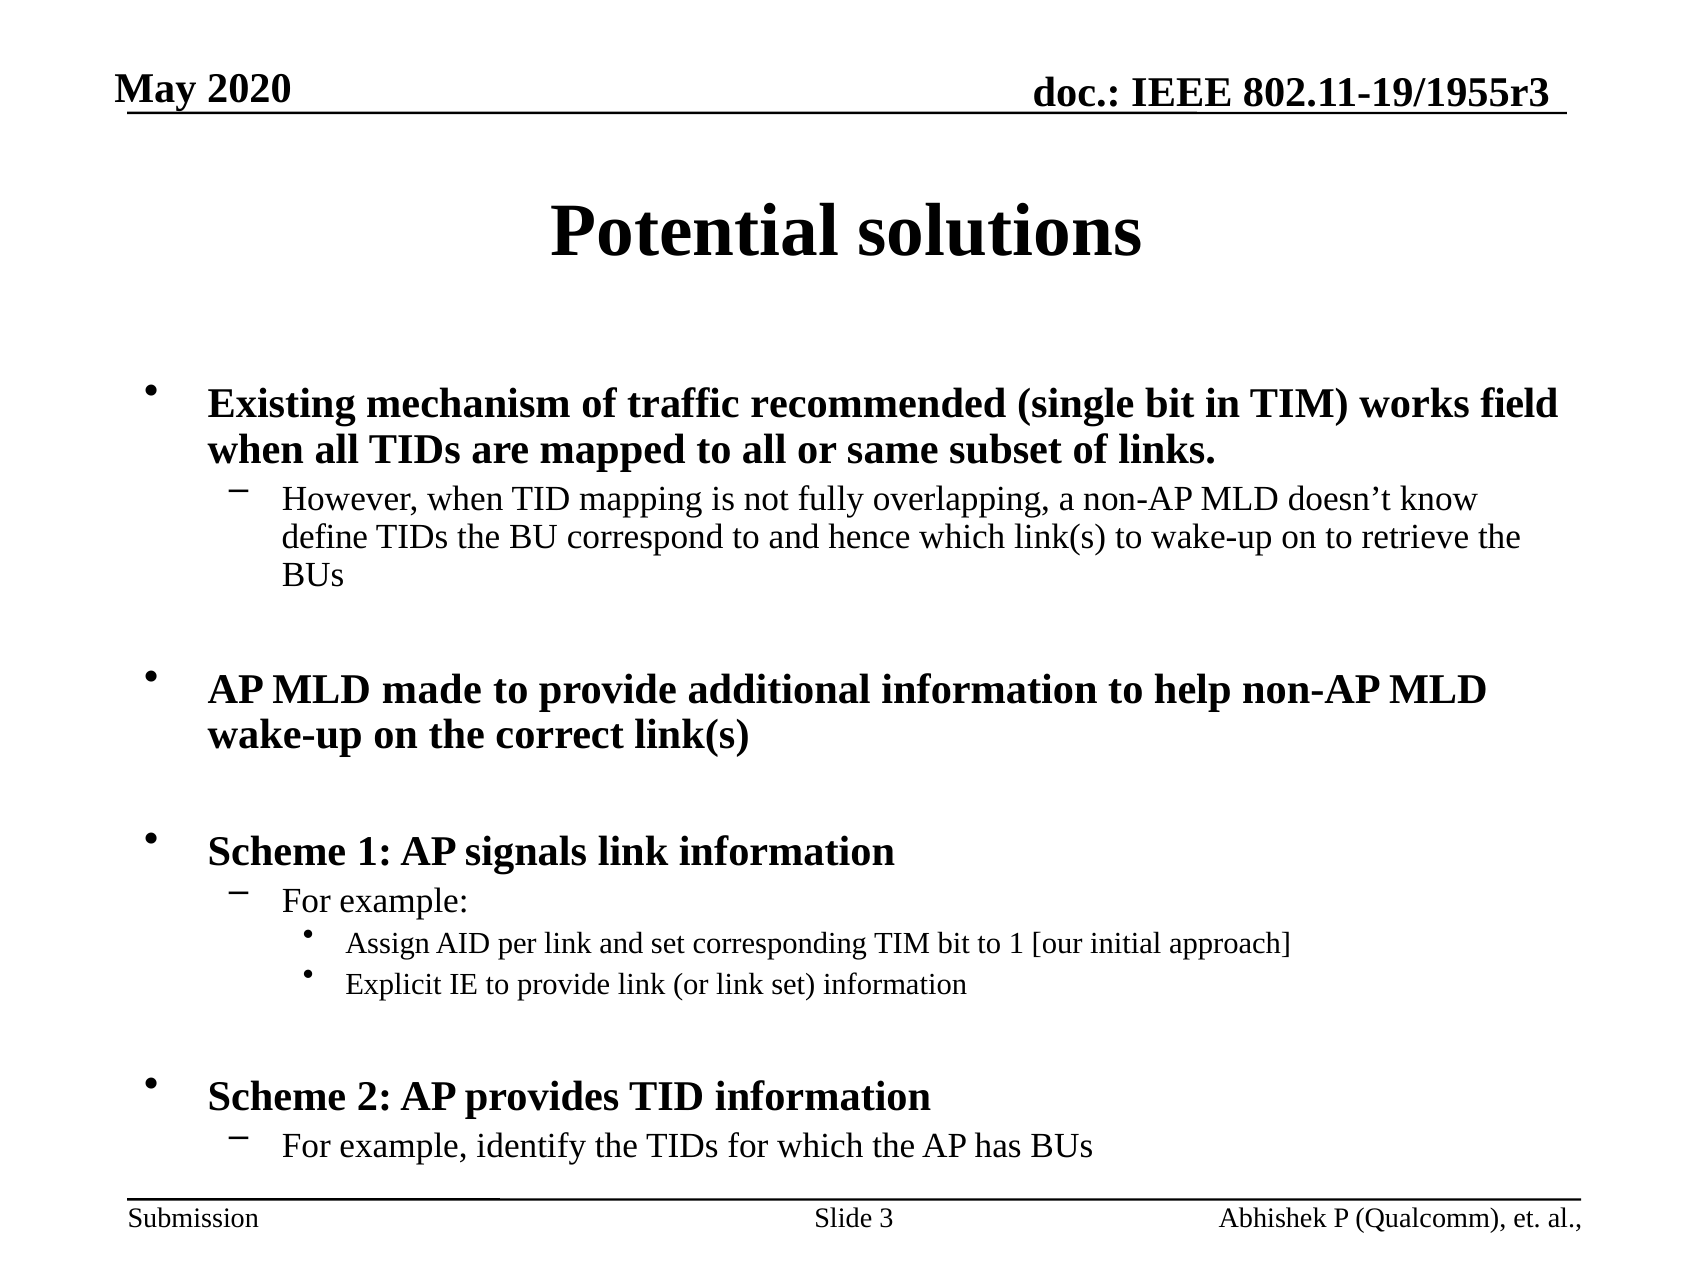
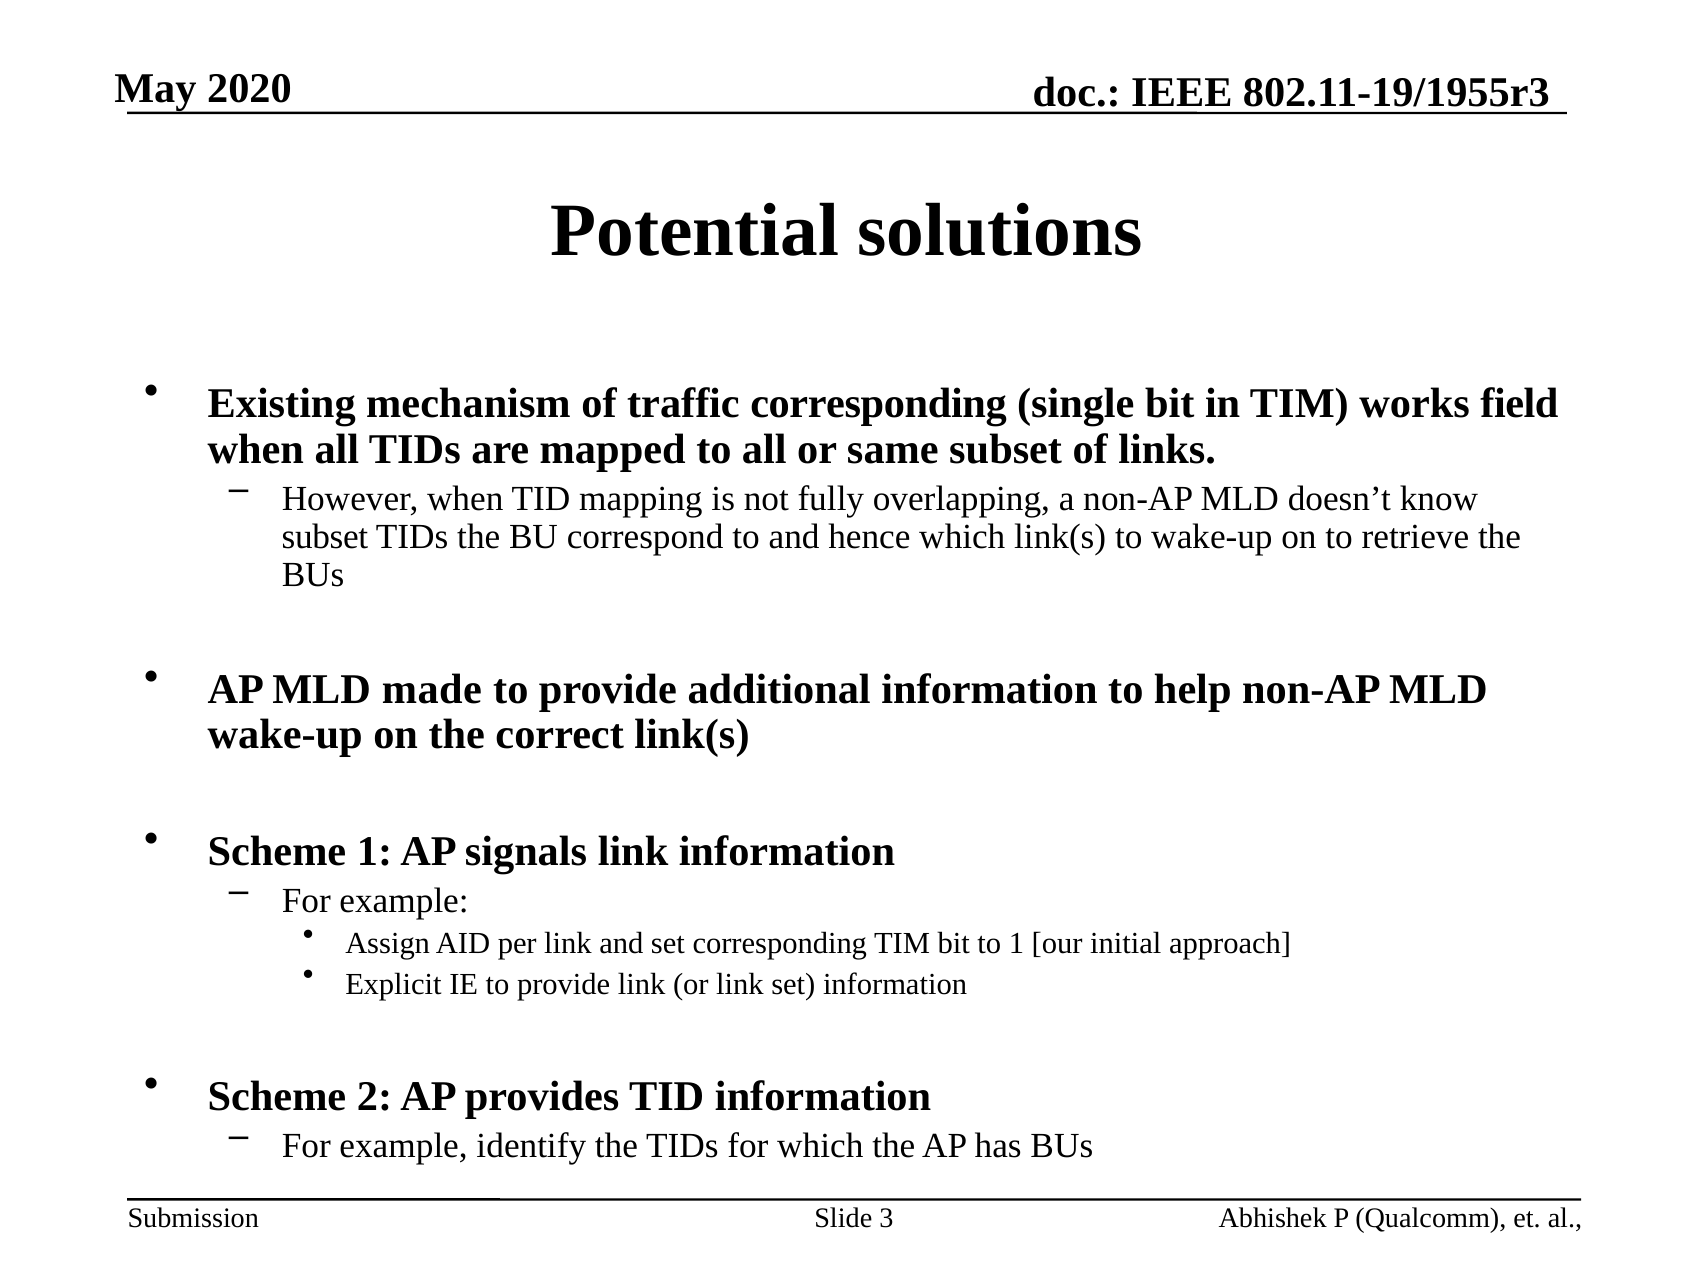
traffic recommended: recommended -> corresponding (879, 404)
define: define -> subset (325, 537)
